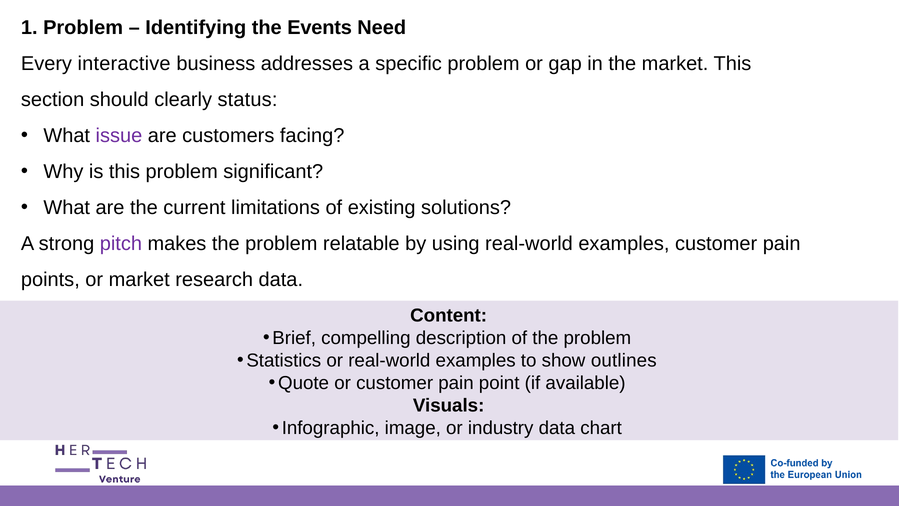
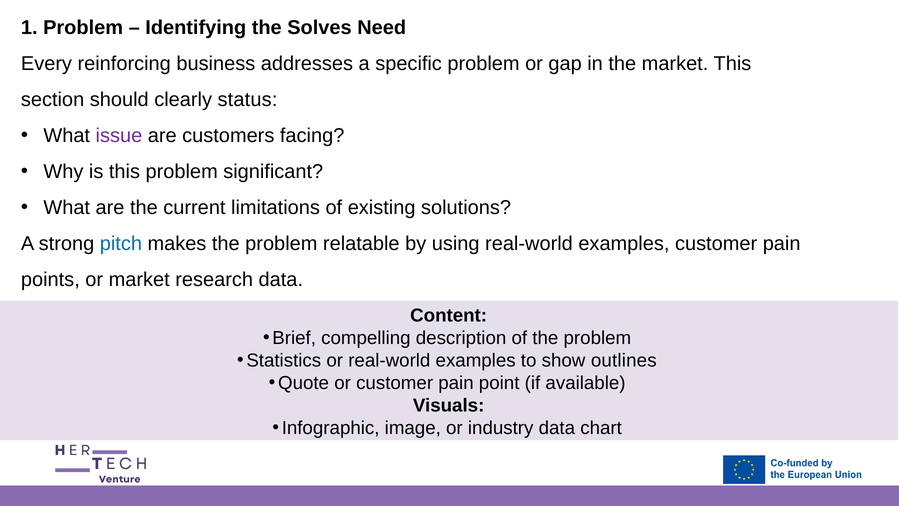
Events: Events -> Solves (319, 28)
interactive: interactive -> reinforcing (124, 64)
pitch colour: purple -> blue (121, 243)
